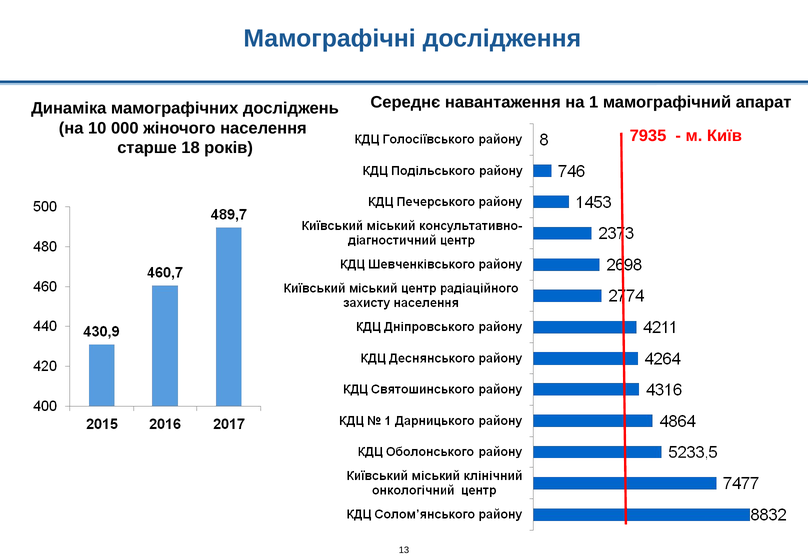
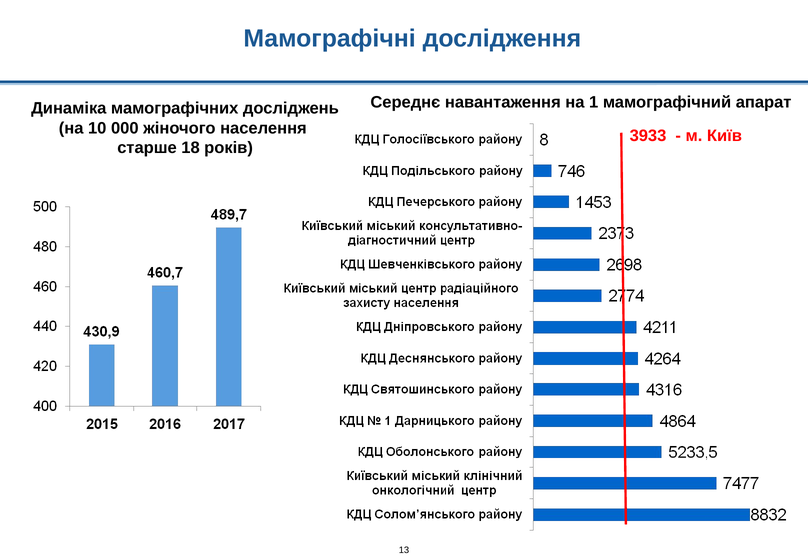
7935: 7935 -> 3933 (648, 136)
